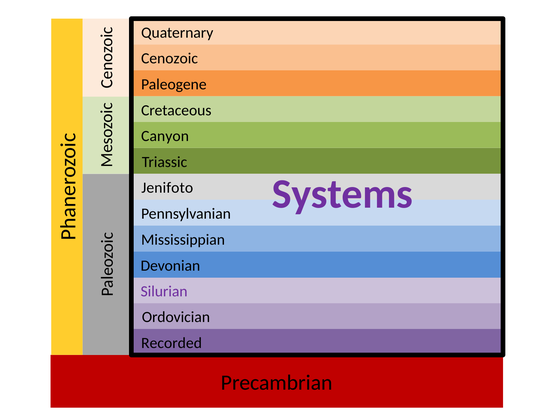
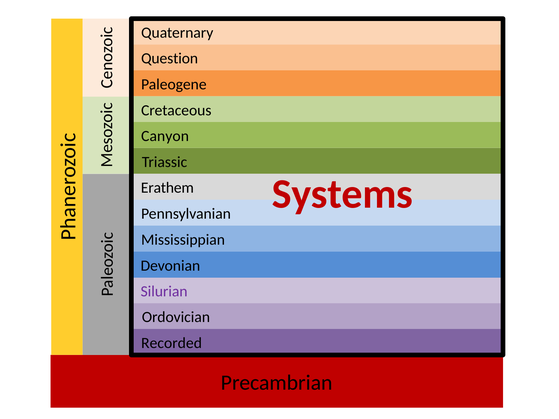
Cenozoic: Cenozoic -> Question (170, 59)
Systems colour: purple -> red (342, 194)
Jenifoto: Jenifoto -> Erathem (167, 188)
